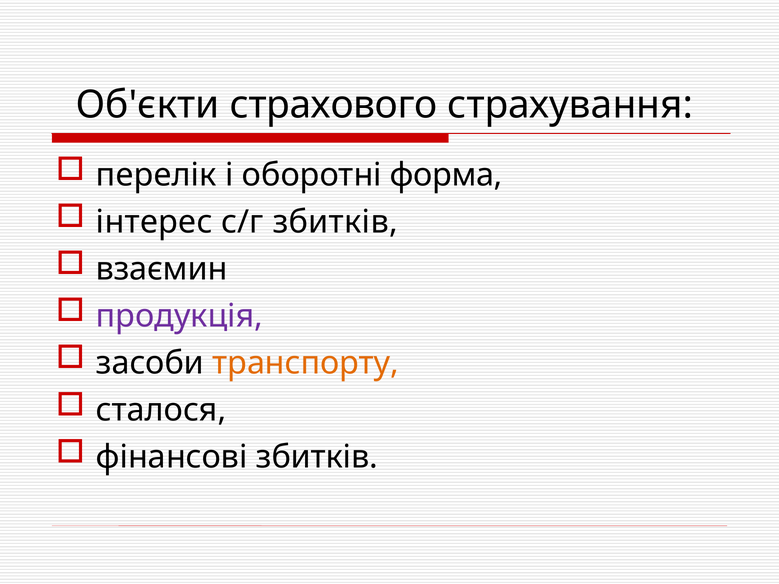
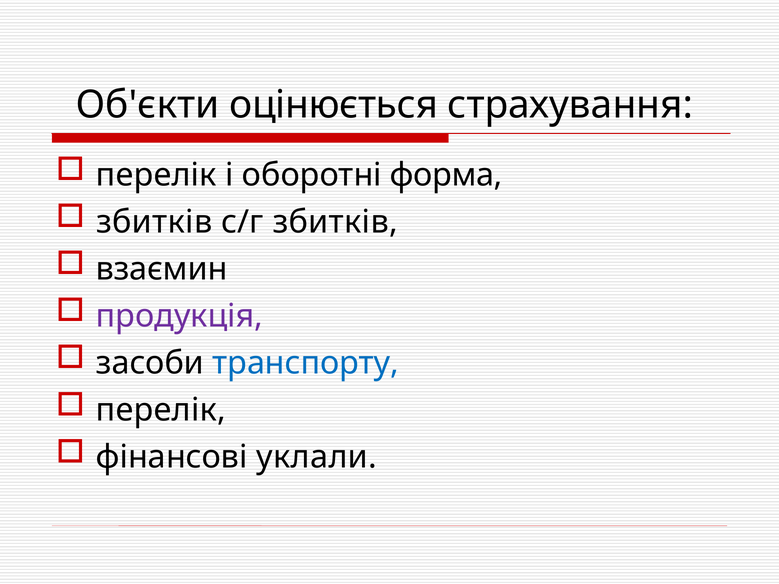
страхового: страхового -> оцінюється (334, 105)
інтерес: інтерес -> збитків (154, 222)
транспорту colour: orange -> blue (306, 363)
сталося: сталося -> перелік (161, 410)
фінансові збитків: збитків -> уклали (317, 457)
